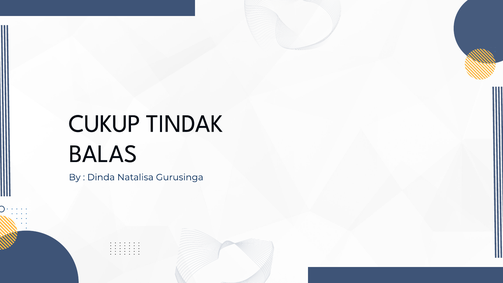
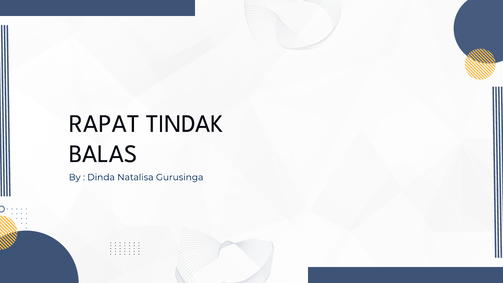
CUKUP: CUKUP -> RAPAT (104, 124)
